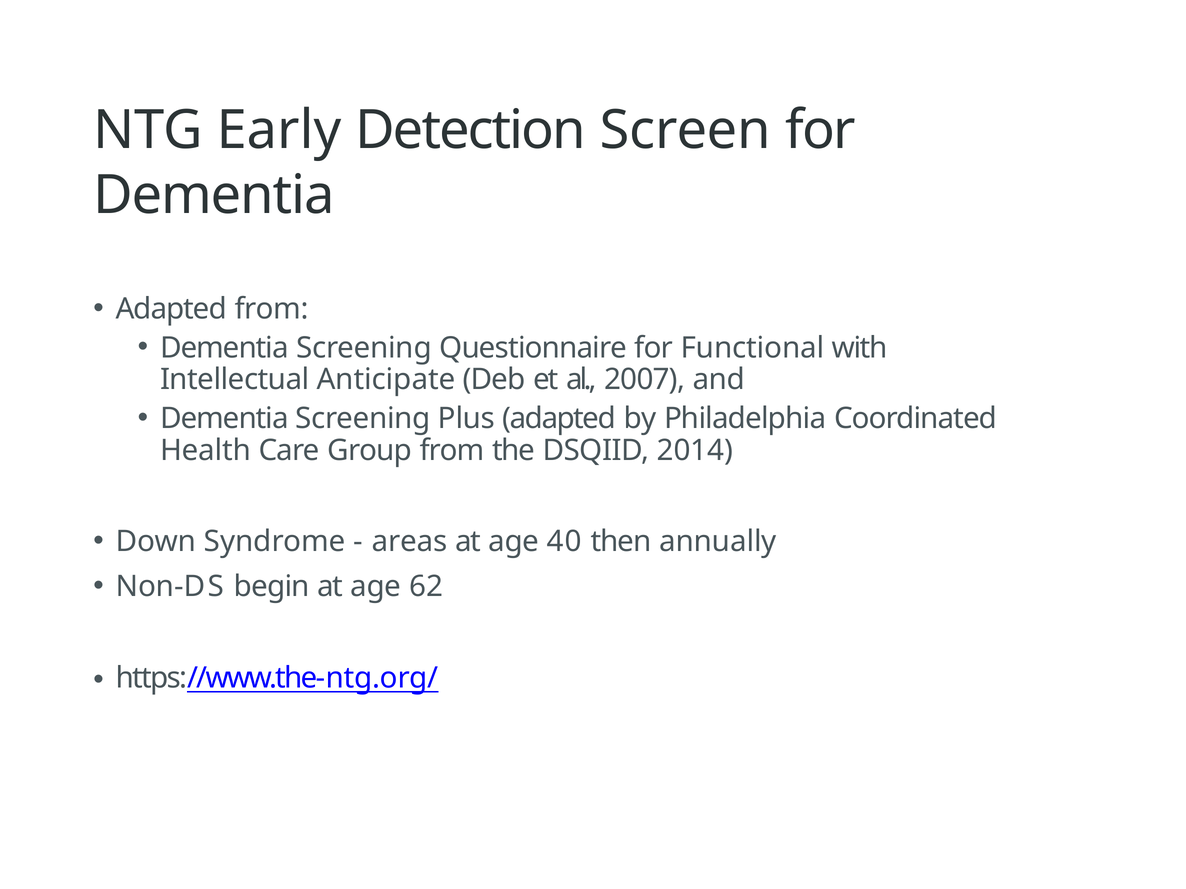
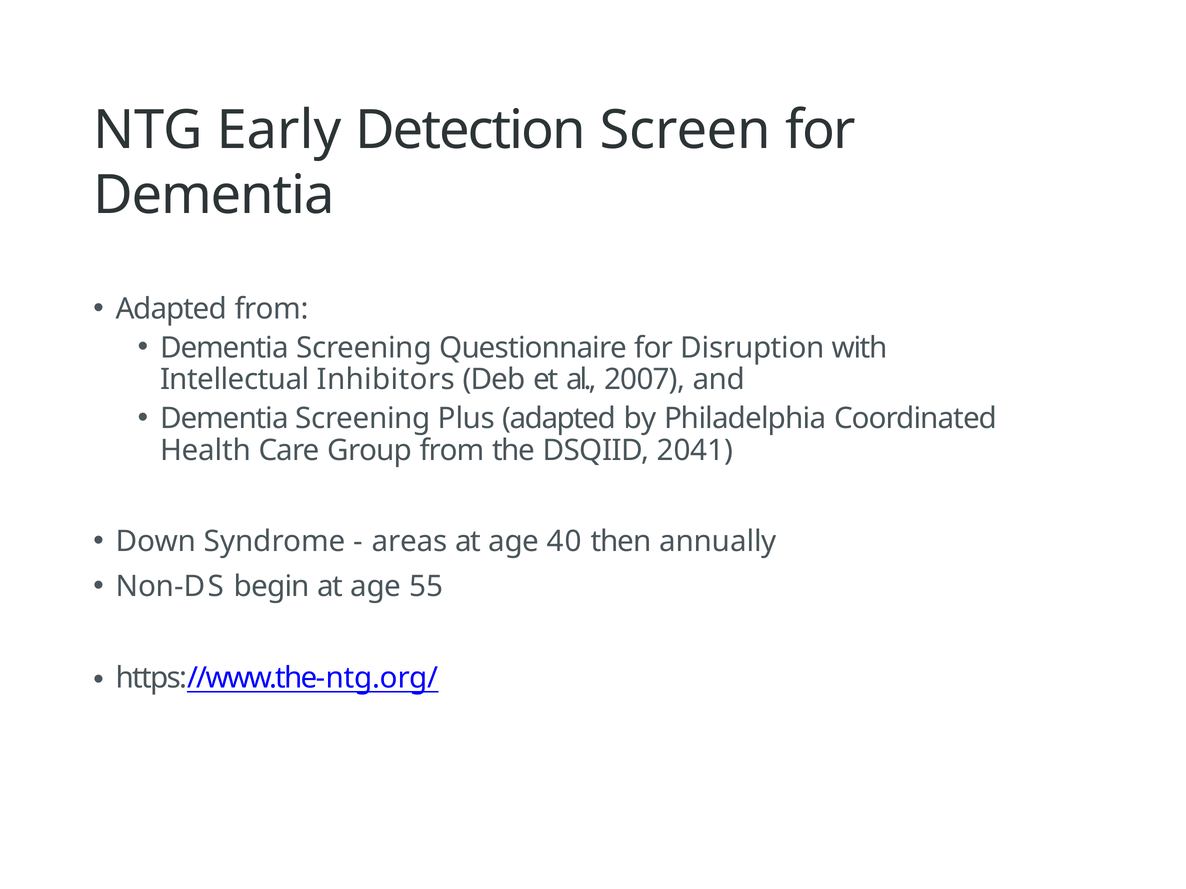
Functional: Functional -> Disruption (753, 348)
Anticipate: Anticipate -> Inhibitors (386, 380)
2014: 2014 -> 2041 (695, 451)
62: 62 -> 55 (426, 587)
